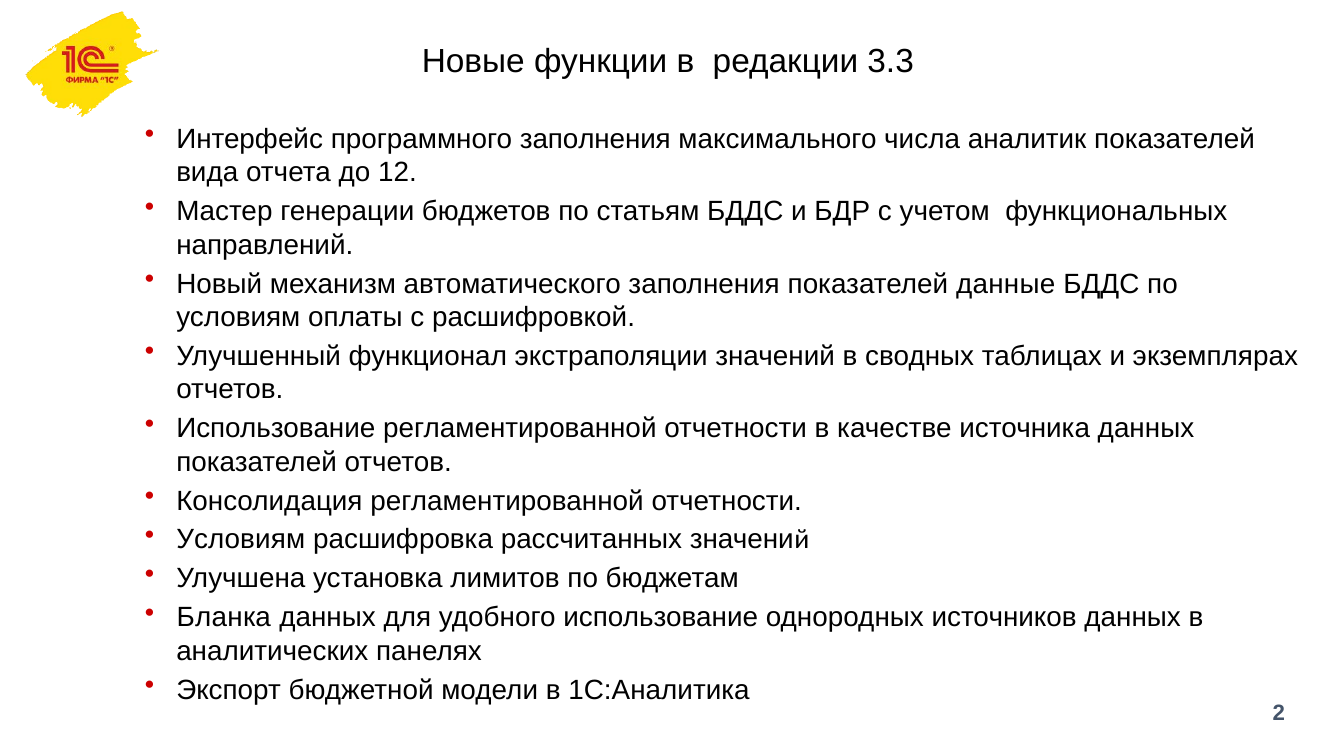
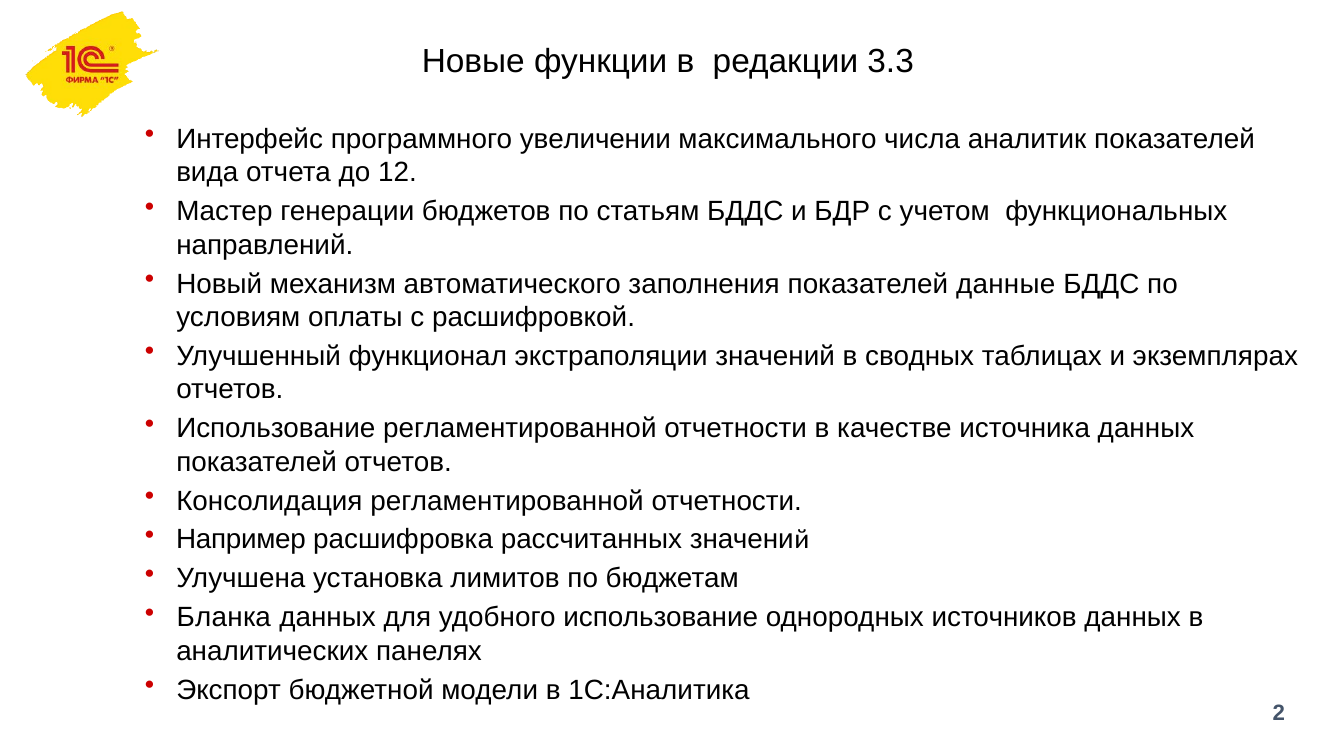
программного заполнения: заполнения -> увеличении (595, 139)
Условиям: Условиям -> Например (241, 540)
